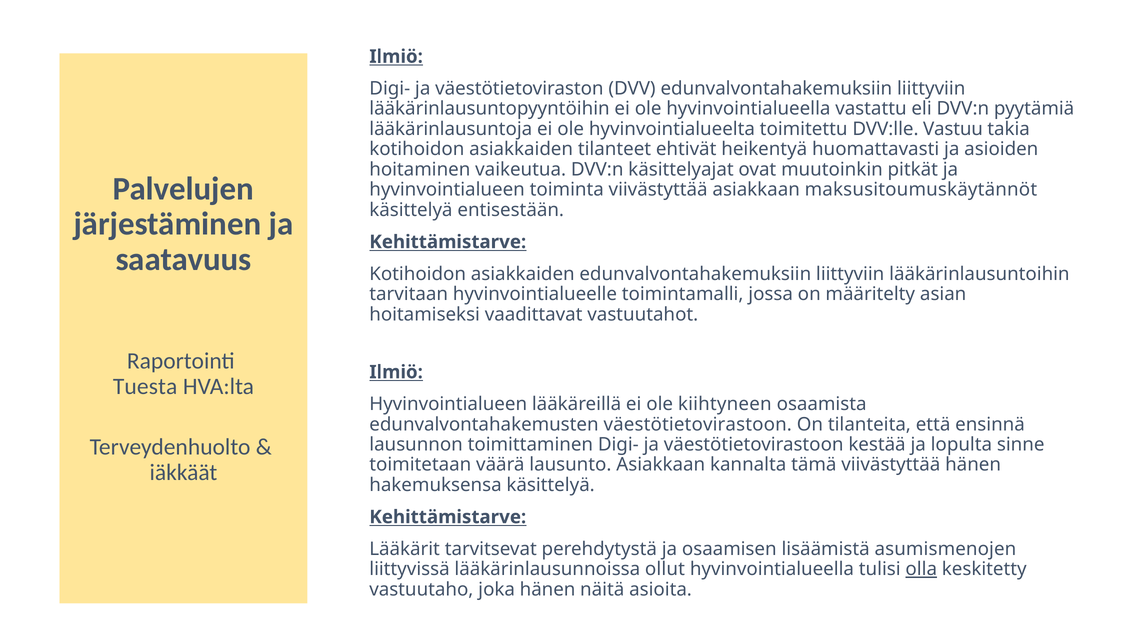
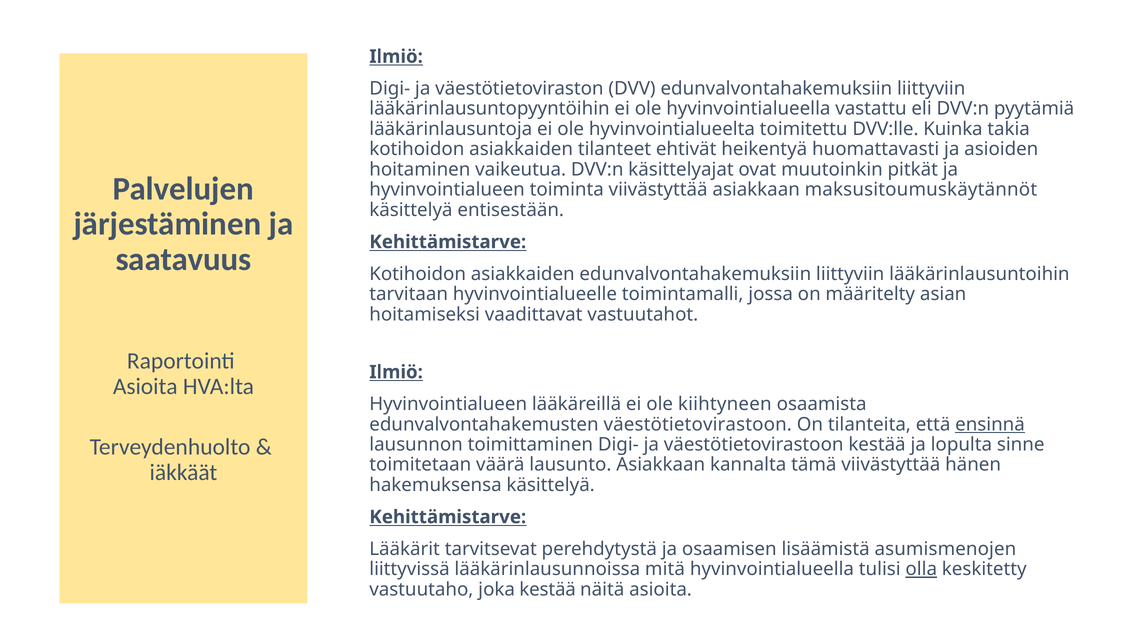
Vastuu: Vastuu -> Kuinka (953, 129)
Tuesta: Tuesta -> Asioita (145, 387)
ensinnä underline: none -> present (990, 425)
ollut: ollut -> mitä (665, 570)
joka hänen: hänen -> kestää (548, 590)
